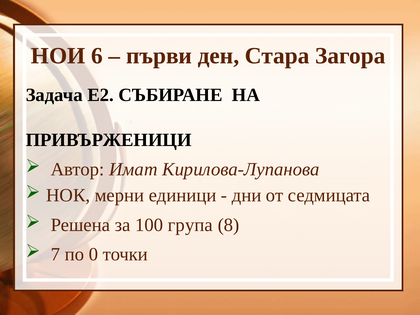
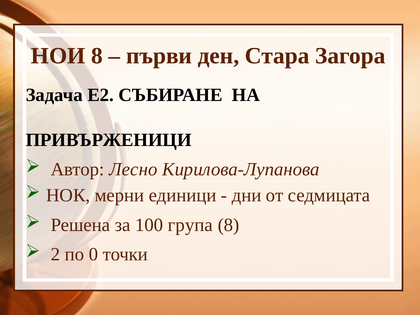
НОИ 6: 6 -> 8 (97, 56)
Имат: Имат -> Лесно (133, 169)
7: 7 -> 2 (55, 254)
